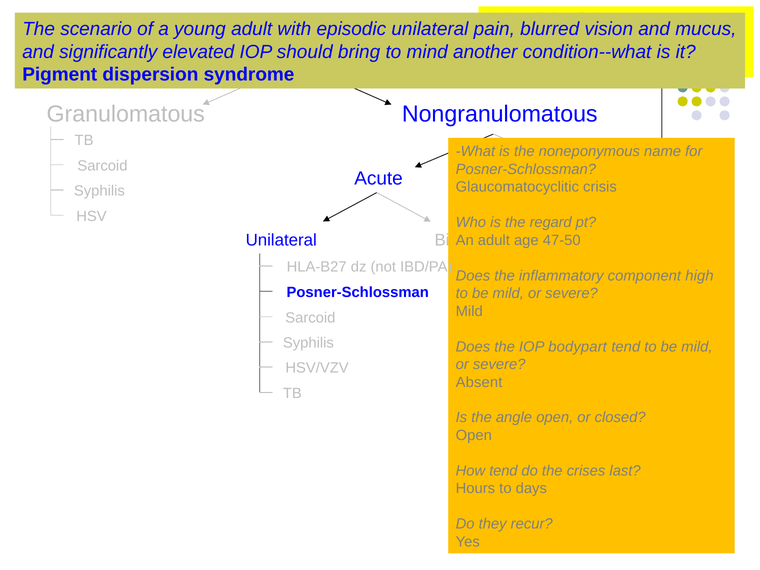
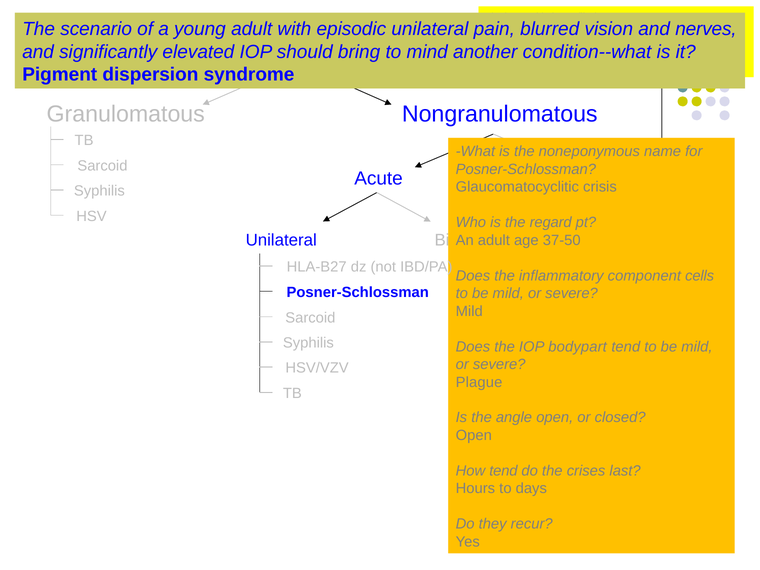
mucus: mucus -> nerves (706, 29)
47-50: 47-50 -> 37-50 (562, 240)
high: high -> cells (700, 276)
Absent: Absent -> Plague (479, 382)
